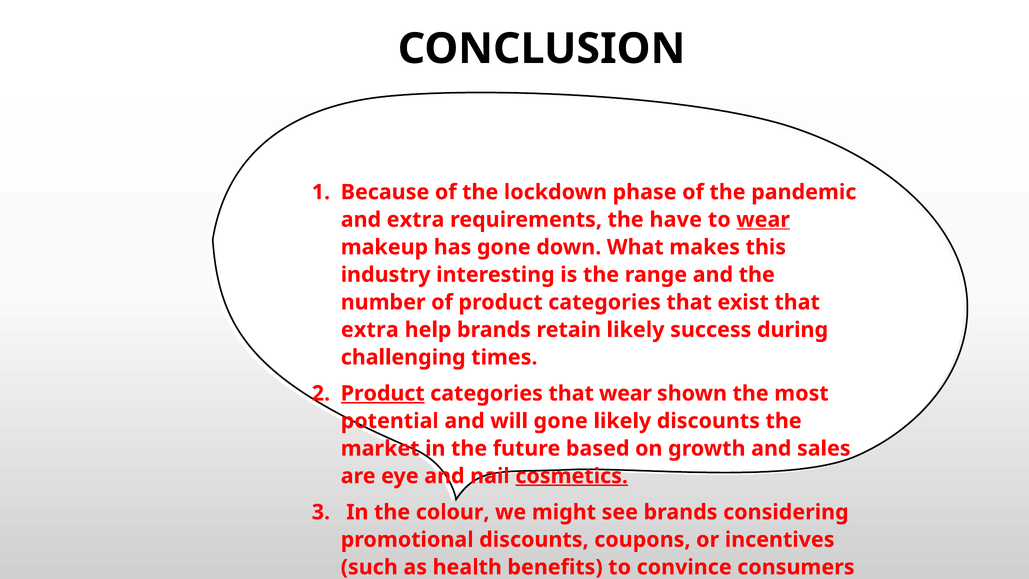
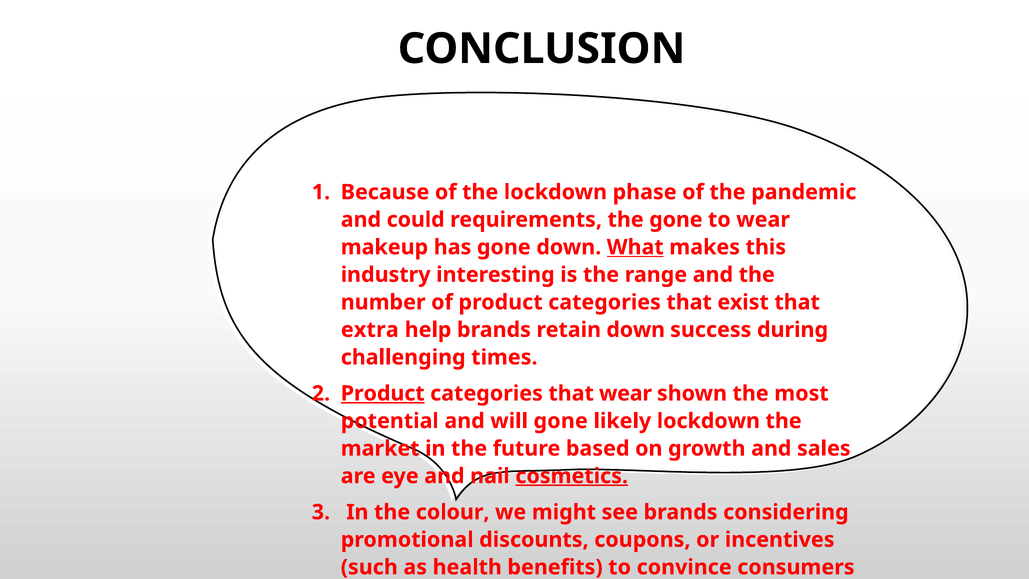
and extra: extra -> could (416, 220)
the have: have -> gone (676, 220)
wear underline: present -> none (763, 220)
What underline: none -> present (635, 247)
retain likely: likely -> down (636, 330)
likely discounts: discounts -> lockdown (708, 421)
